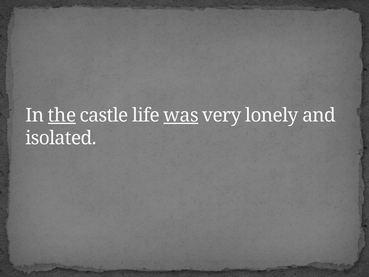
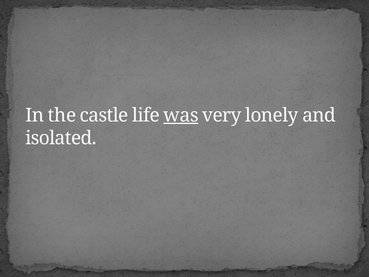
the underline: present -> none (62, 115)
